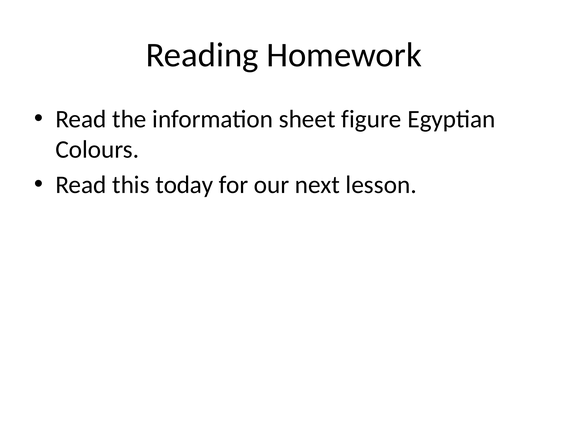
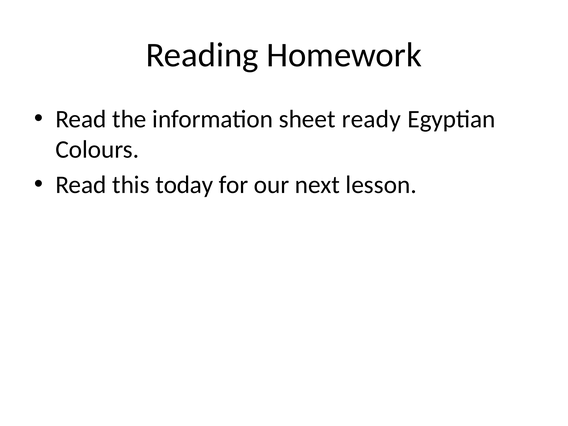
figure: figure -> ready (371, 119)
